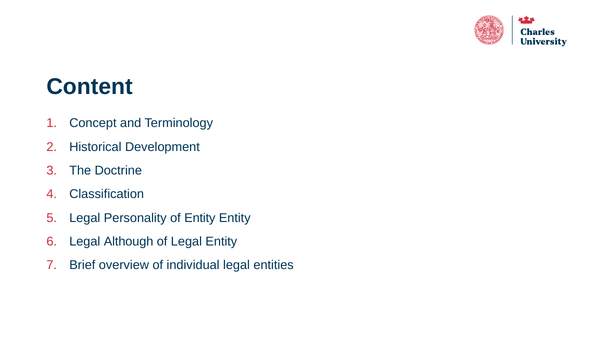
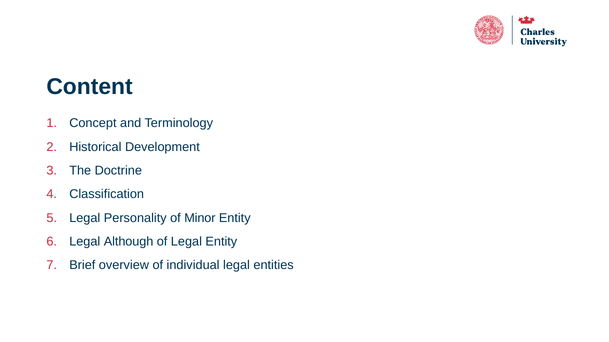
of Entity: Entity -> Minor (200, 218)
